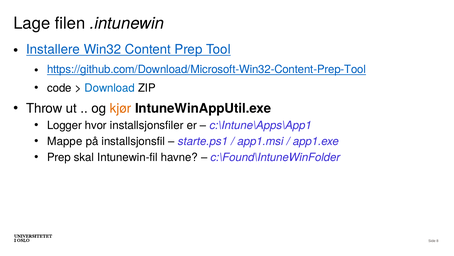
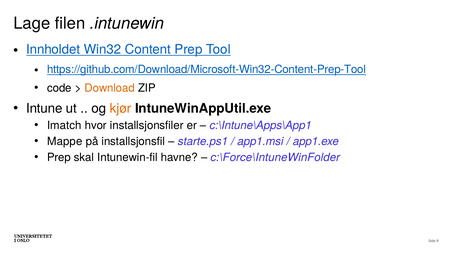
Installere: Installere -> Innholdet (53, 49)
Download colour: blue -> orange (110, 88)
Throw: Throw -> Intune (44, 108)
Logger: Logger -> Imatch (64, 125)
c:\Found\IntuneWinFolder: c:\Found\IntuneWinFolder -> c:\Force\IntuneWinFolder (275, 157)
